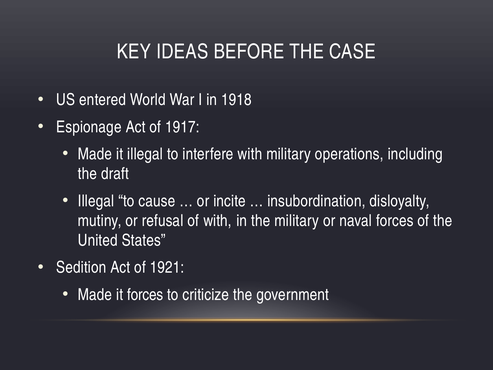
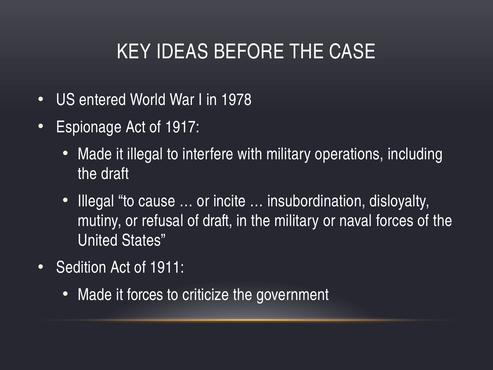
1918: 1918 -> 1978 (236, 100)
of with: with -> draft (218, 221)
1921: 1921 -> 1911 (167, 267)
